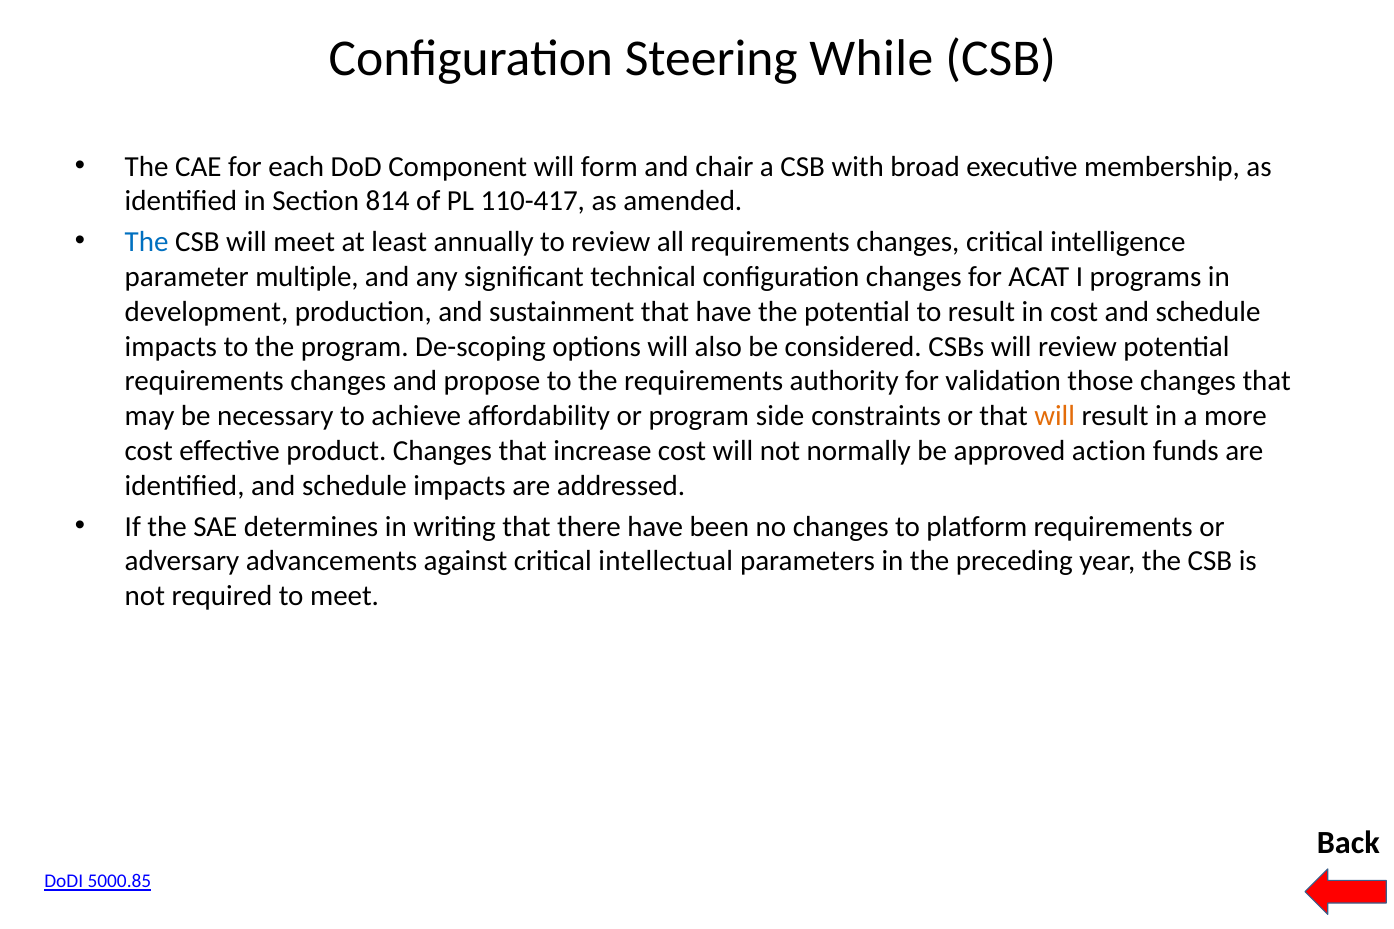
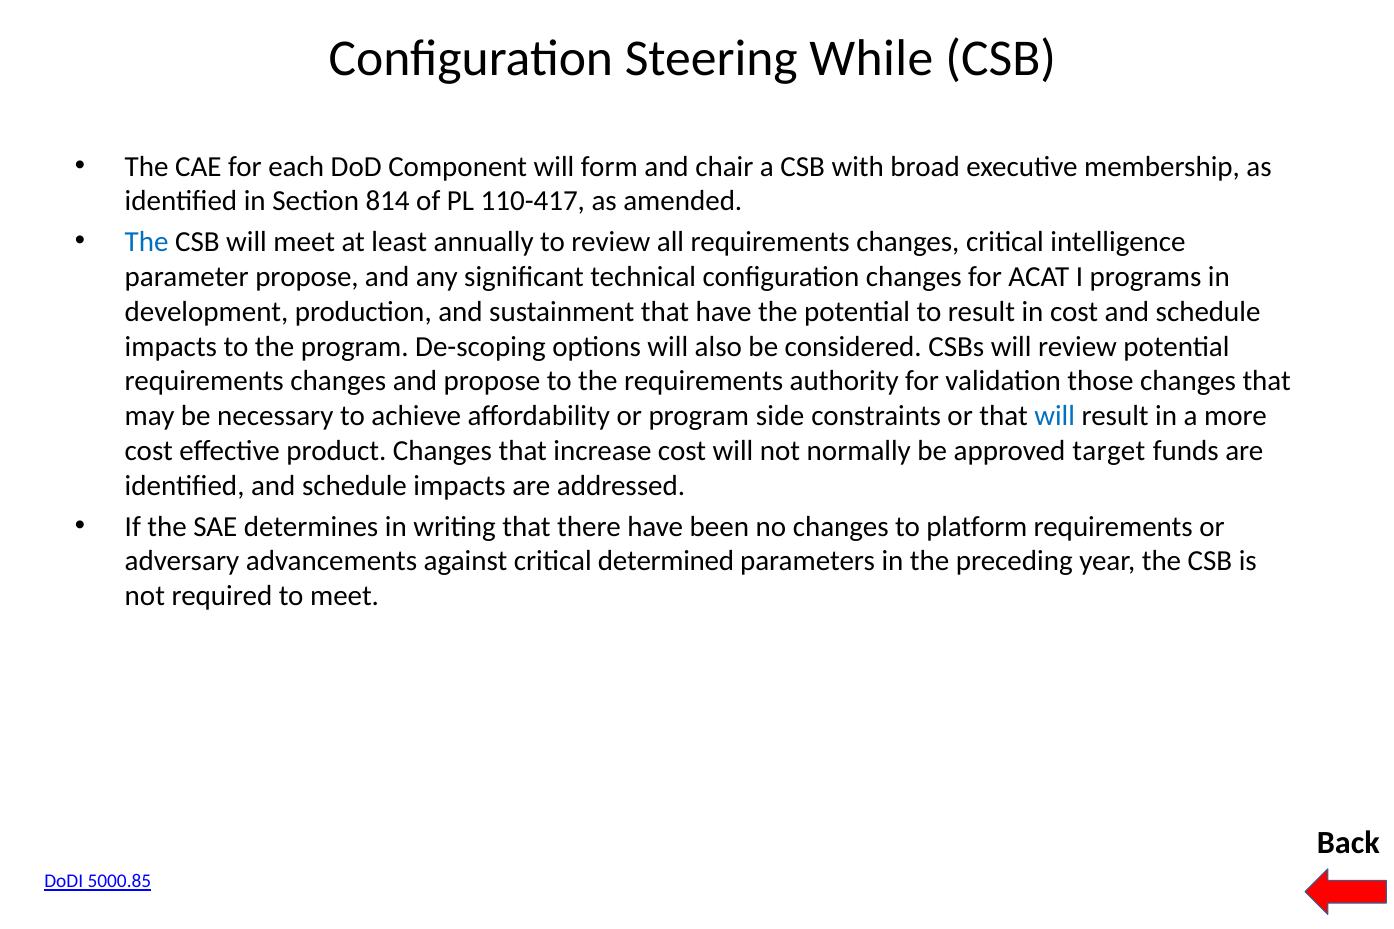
parameter multiple: multiple -> propose (307, 277)
will colour: orange -> blue (1055, 416)
action: action -> target (1109, 451)
intellectual: intellectual -> determined (666, 561)
